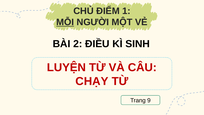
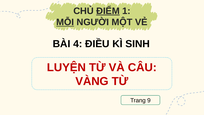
ĐIỂM underline: none -> present (108, 11)
2: 2 -> 4 (78, 44)
CHẠY: CHẠY -> VÀNG (92, 81)
